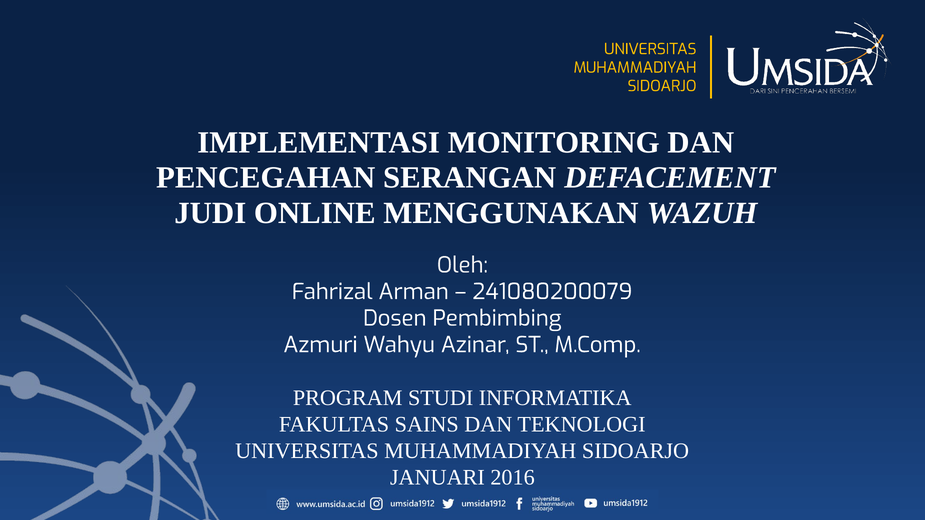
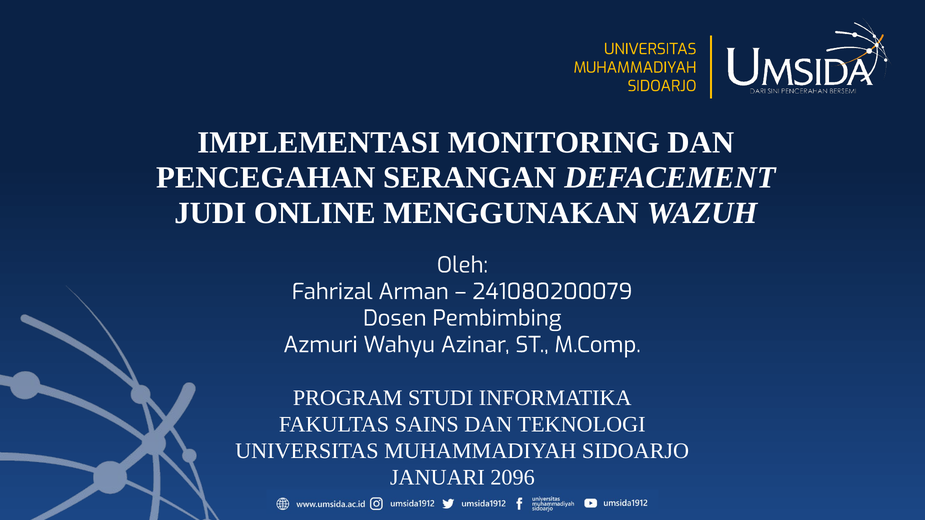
2016: 2016 -> 2096 (513, 478)
